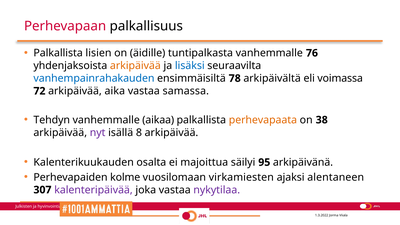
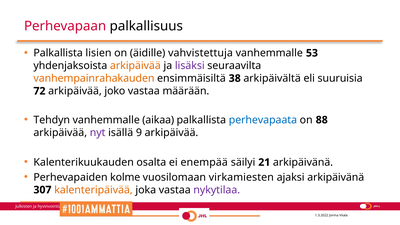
tuntipalkasta: tuntipalkasta -> vahvistettuja (200, 53)
76: 76 -> 53 (312, 53)
lisäksi colour: blue -> purple (190, 66)
vanhempainrahakauden colour: blue -> orange (94, 78)
78: 78 -> 38 (235, 78)
voimassa: voimassa -> suuruisia (340, 78)
aika: aika -> joko (115, 91)
samassa: samassa -> määrään (186, 91)
perhevapaata colour: orange -> blue (263, 120)
38: 38 -> 88 (322, 120)
8: 8 -> 9 (139, 133)
majoittua: majoittua -> enempää (204, 162)
95: 95 -> 21 (264, 162)
ajaksi alentaneen: alentaneen -> arkipäivänä (336, 177)
kalenteripäivää colour: purple -> orange (93, 190)
